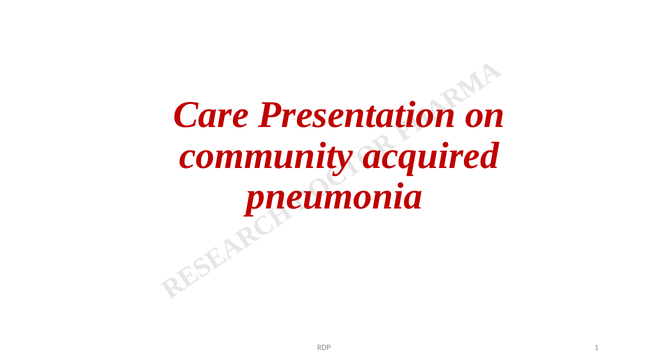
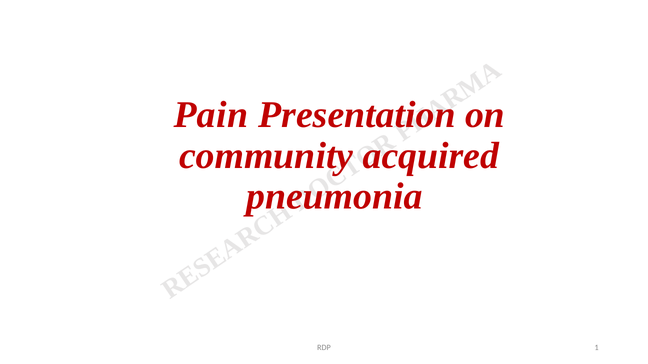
Care: Care -> Pain (211, 115)
